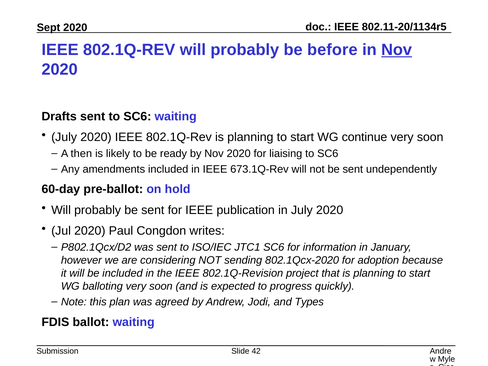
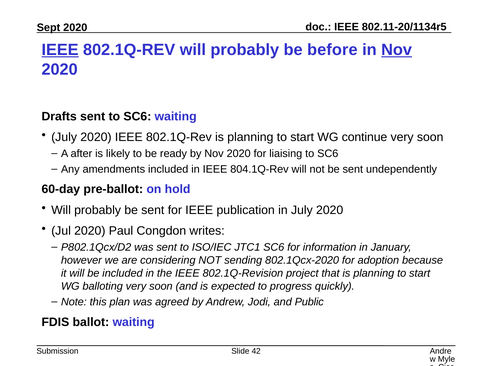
IEEE underline: none -> present (60, 50)
then: then -> after (81, 154)
673.1Q-Rev: 673.1Q-Rev -> 804.1Q-Rev (259, 169)
Types: Types -> Public (309, 302)
